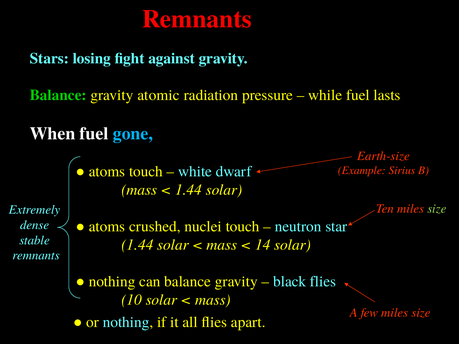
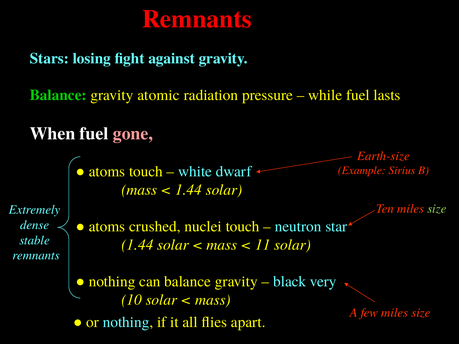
gone colour: light blue -> pink (133, 134)
14: 14 -> 11 (263, 245)
black flies: flies -> very (323, 282)
